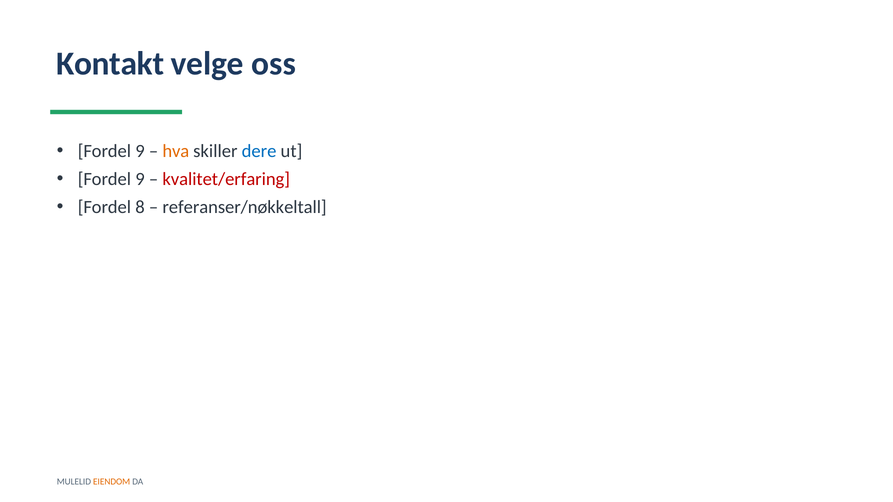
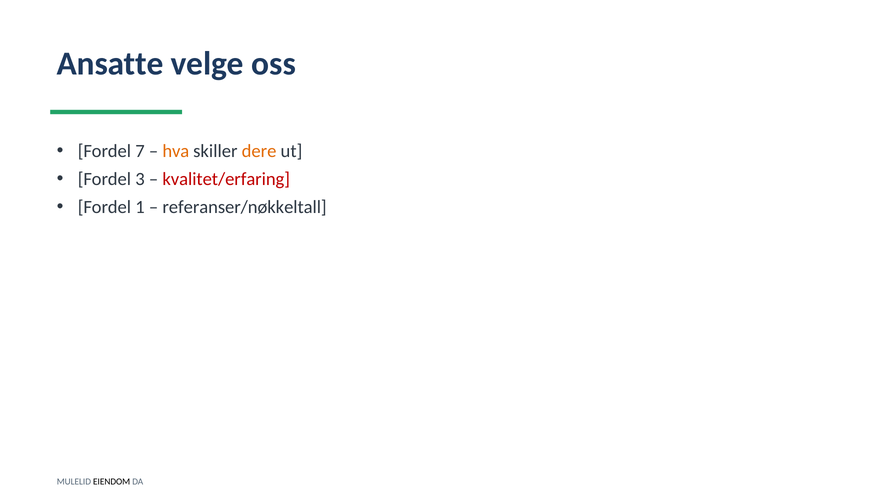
Kontakt: Kontakt -> Ansatte (110, 64)
9: 9 -> 7 (140, 151)
dere colour: blue -> orange (259, 151)
9: 9 -> 3 (140, 179)
8: 8 -> 1 (140, 207)
EIENDOM colour: orange -> black (112, 482)
